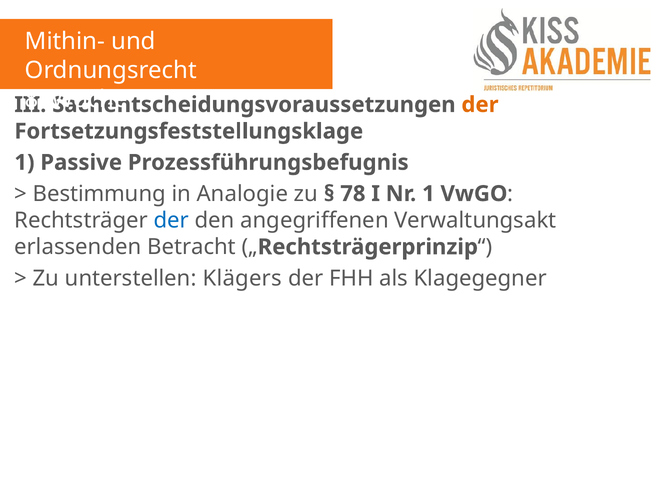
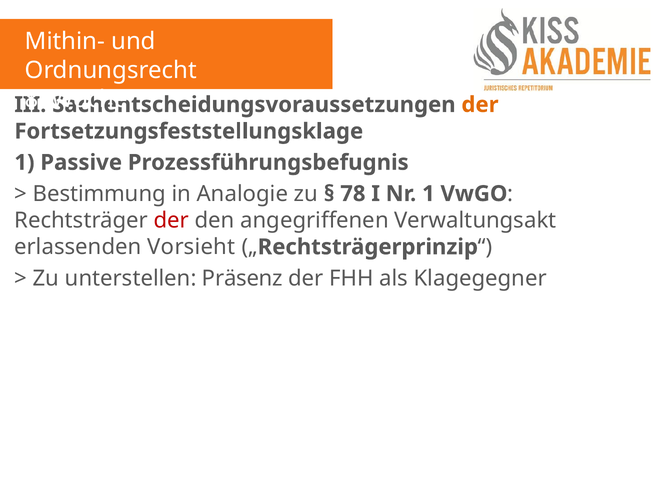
der colour: blue -> red (171, 220)
Betracht: Betracht -> Vorsieht (191, 247)
Klägers: Klägers -> Präsenz (242, 278)
